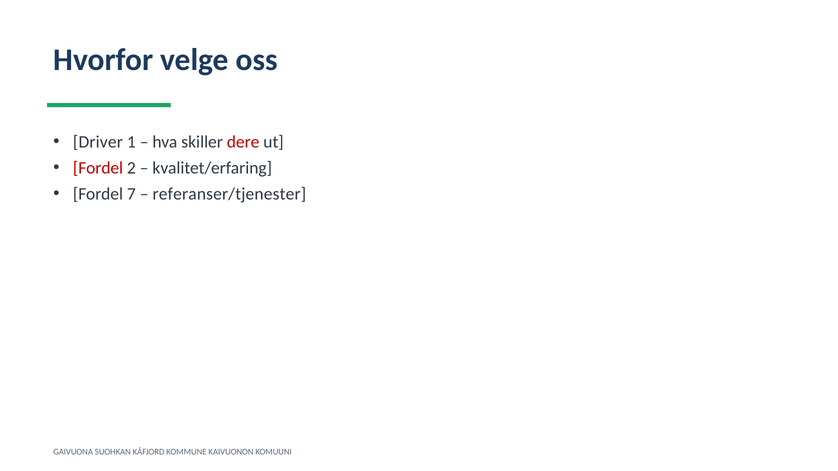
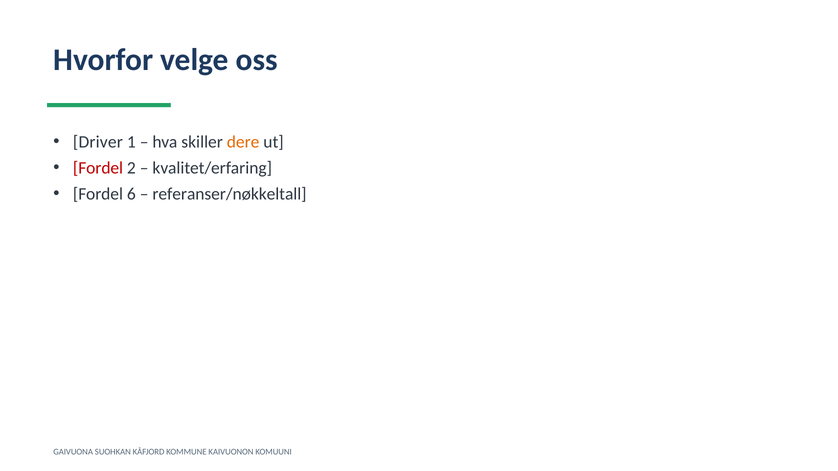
dere colour: red -> orange (243, 142)
7: 7 -> 6 (131, 194)
referanser/tjenester: referanser/tjenester -> referanser/nøkkeltall (229, 194)
